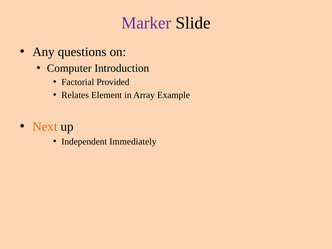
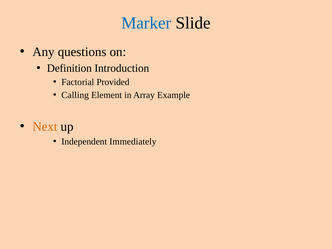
Marker colour: purple -> blue (146, 23)
Computer: Computer -> Definition (69, 68)
Relates: Relates -> Calling (75, 95)
